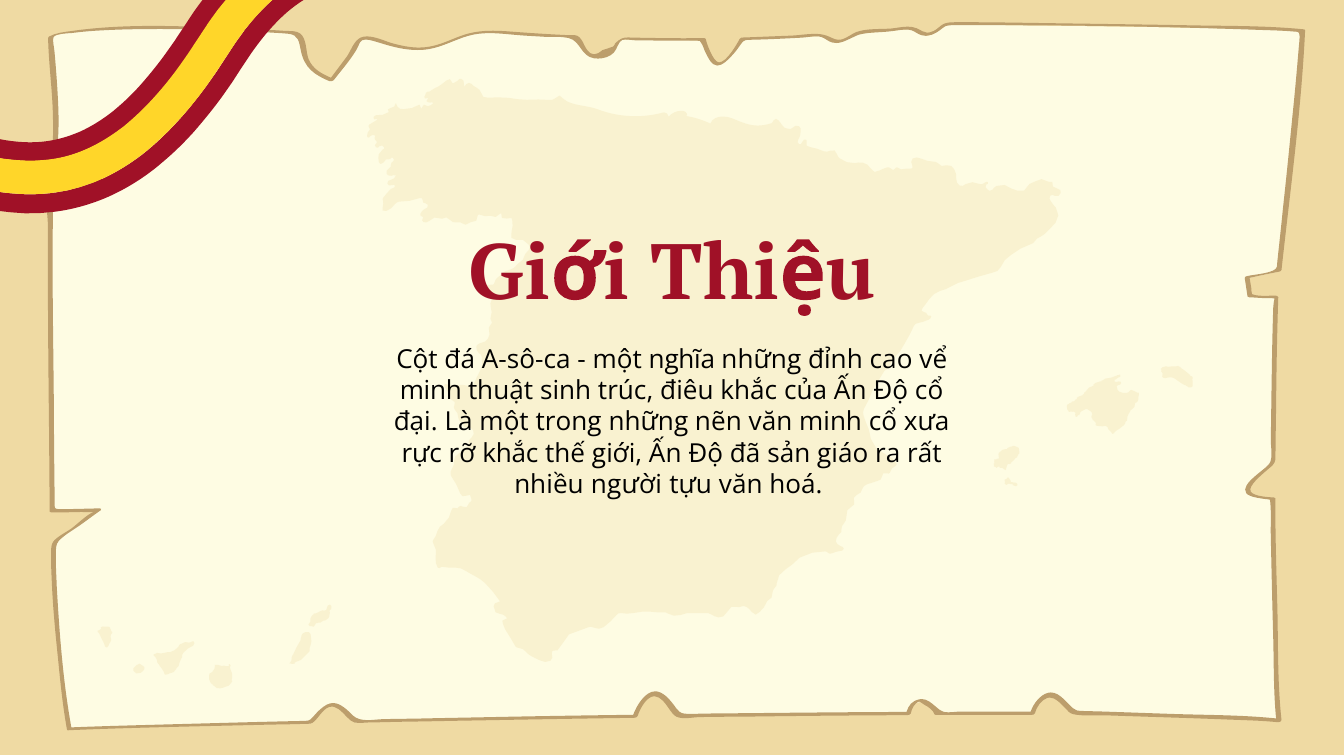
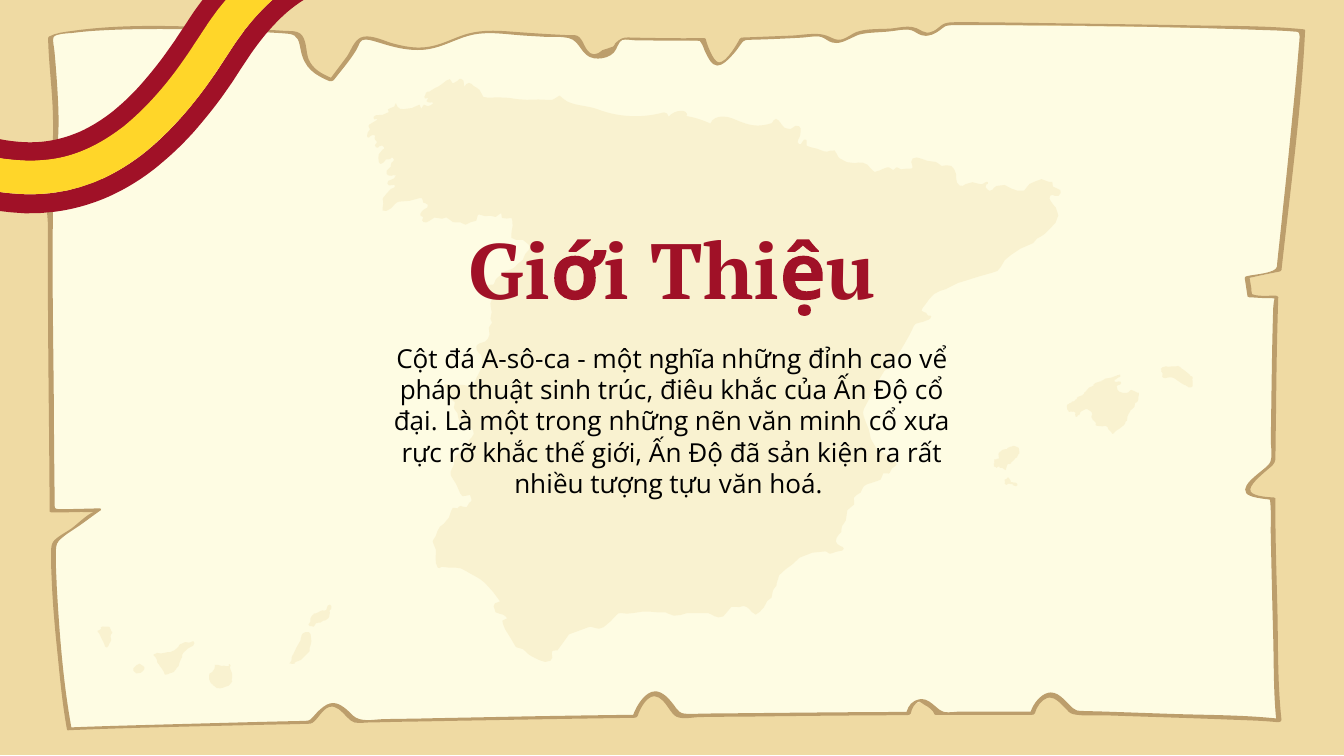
minh: minh -> pháp (431, 391)
giáo: giáo -> kiện (843, 454)
người: người -> tượng (627, 485)
